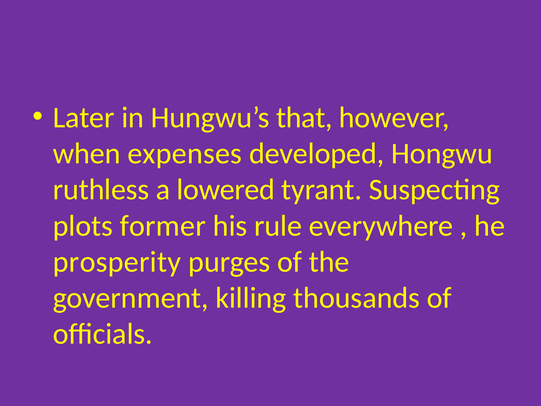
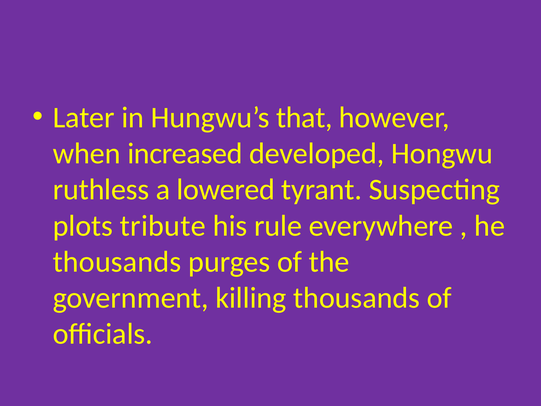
expenses: expenses -> increased (185, 154)
former: former -> tribute (163, 226)
prosperity: prosperity -> thousands (117, 262)
